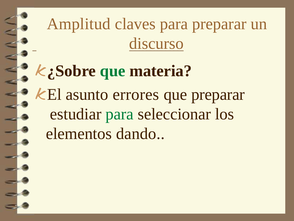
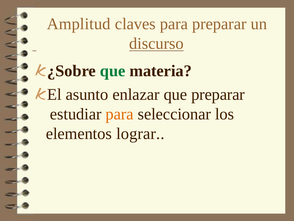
errores: errores -> enlazar (136, 94)
para colour: green -> orange (120, 114)
dando: dando -> lograr (140, 133)
